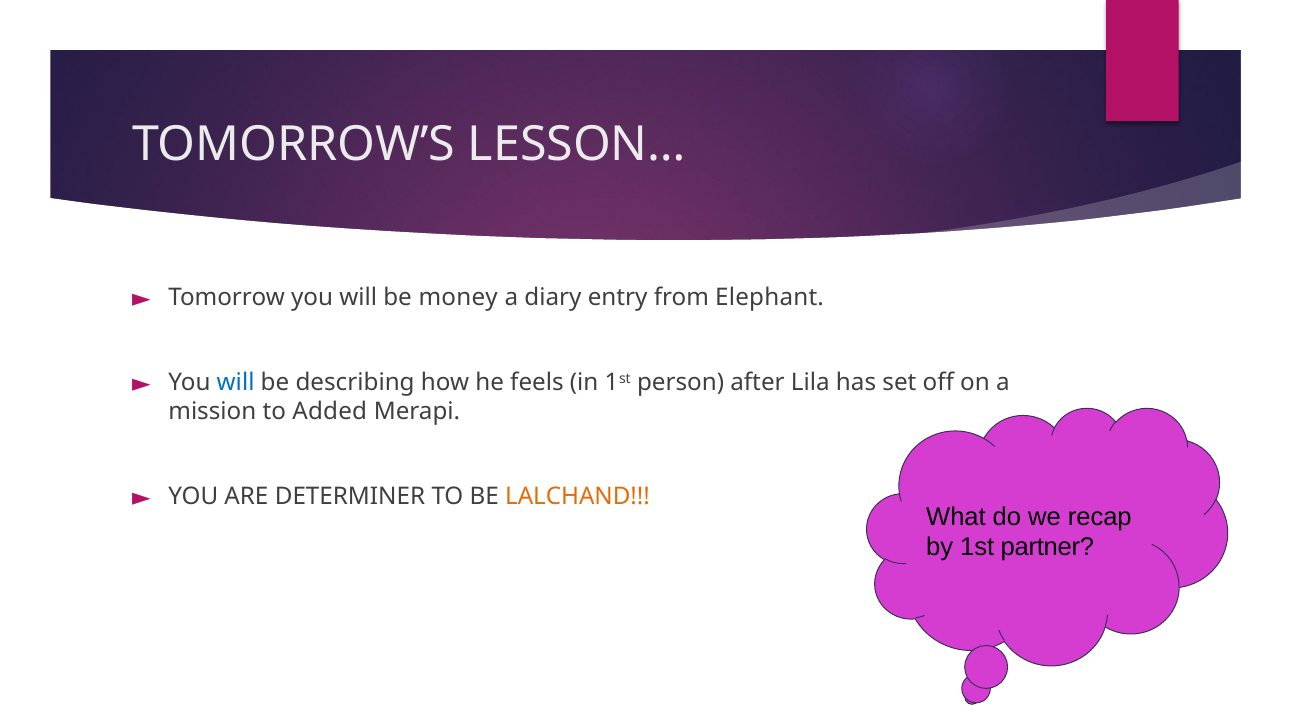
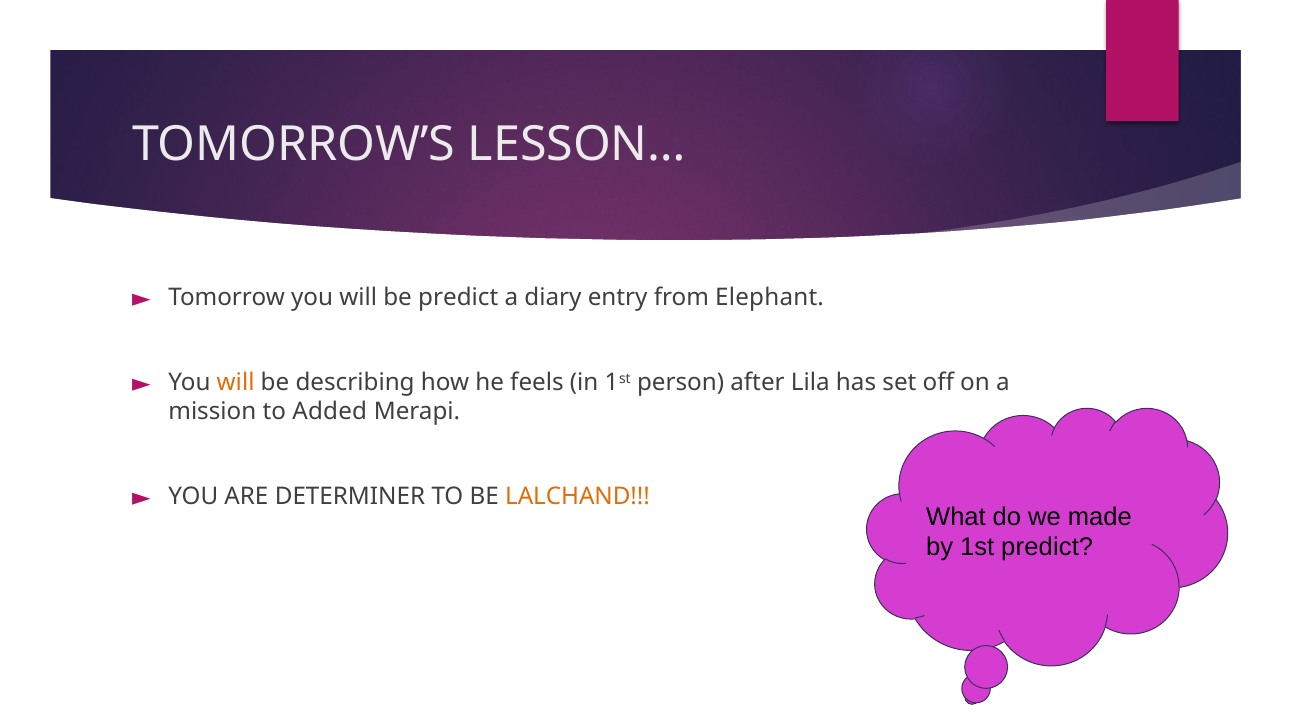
be money: money -> predict (458, 297)
will colour: blue -> orange (236, 382)
recap: recap -> made (1100, 516)
1st partner: partner -> predict (1047, 547)
